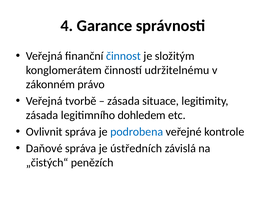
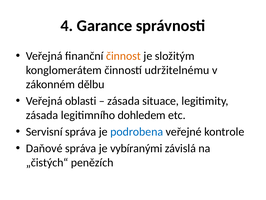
činnost colour: blue -> orange (123, 56)
právo: právo -> dělbu (91, 84)
tvorbě: tvorbě -> oblasti (81, 101)
Ovlivnit: Ovlivnit -> Servisní (44, 131)
ústředních: ústředních -> vybíranými (136, 148)
